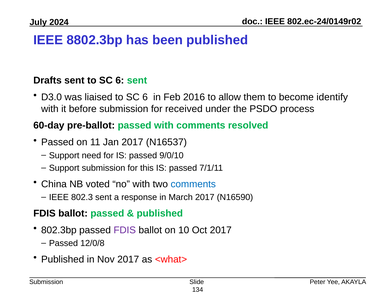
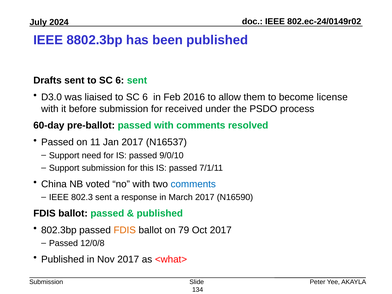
identify: identify -> license (332, 97)
FDIS colour: purple -> orange (125, 230)
10: 10 -> 79 (184, 230)
